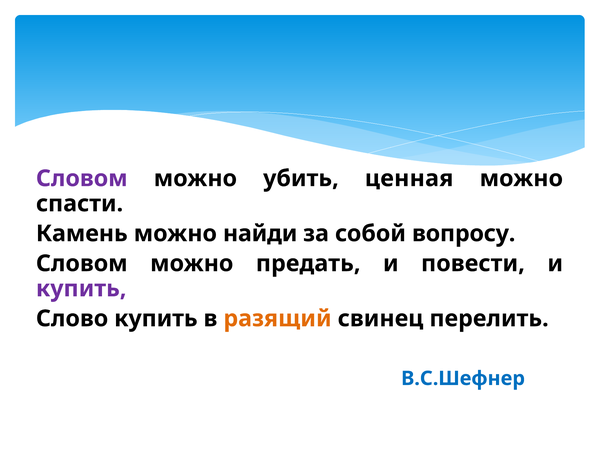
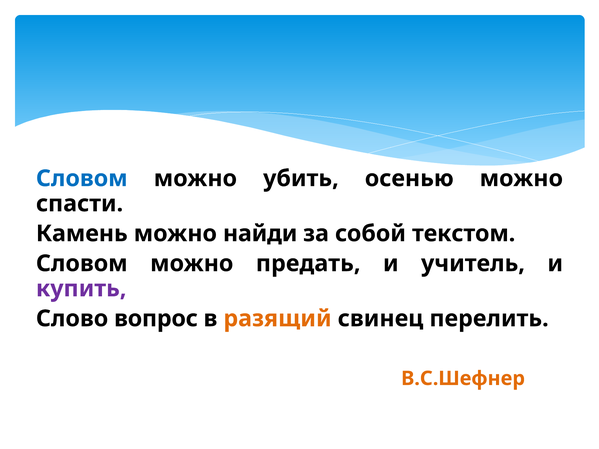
Словом colour: purple -> blue (82, 179)
ценная: ценная -> осенью (409, 179)
вопросу: вопросу -> текстом (464, 234)
повести: повести -> учитель (473, 264)
Слово купить: купить -> вопрос (156, 319)
В.С.Шефнер colour: blue -> orange (463, 379)
